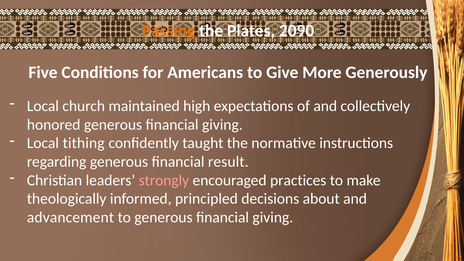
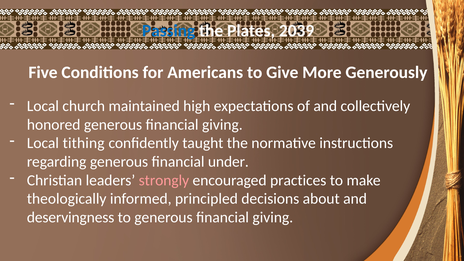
Passing colour: orange -> blue (169, 31)
2090: 2090 -> 2039 (297, 31)
result: result -> under (228, 162)
advancement: advancement -> deservingness (71, 217)
